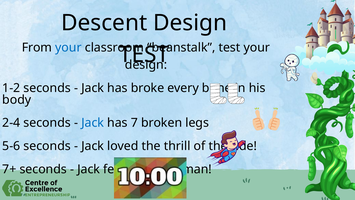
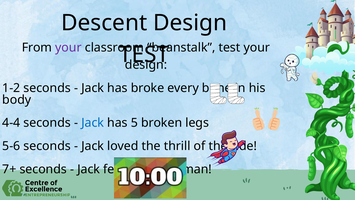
your colour: blue -> purple (68, 48)
2-4: 2-4 -> 4-4 (11, 123)
7: 7 -> 5 (134, 123)
